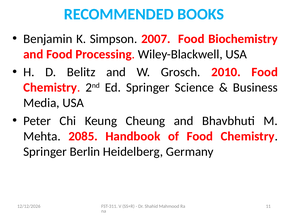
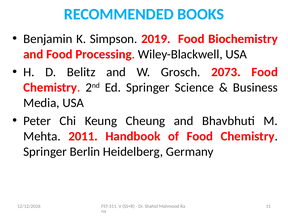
2007: 2007 -> 2019 (156, 39)
2010: 2010 -> 2073 (226, 72)
2085: 2085 -> 2011 (83, 136)
